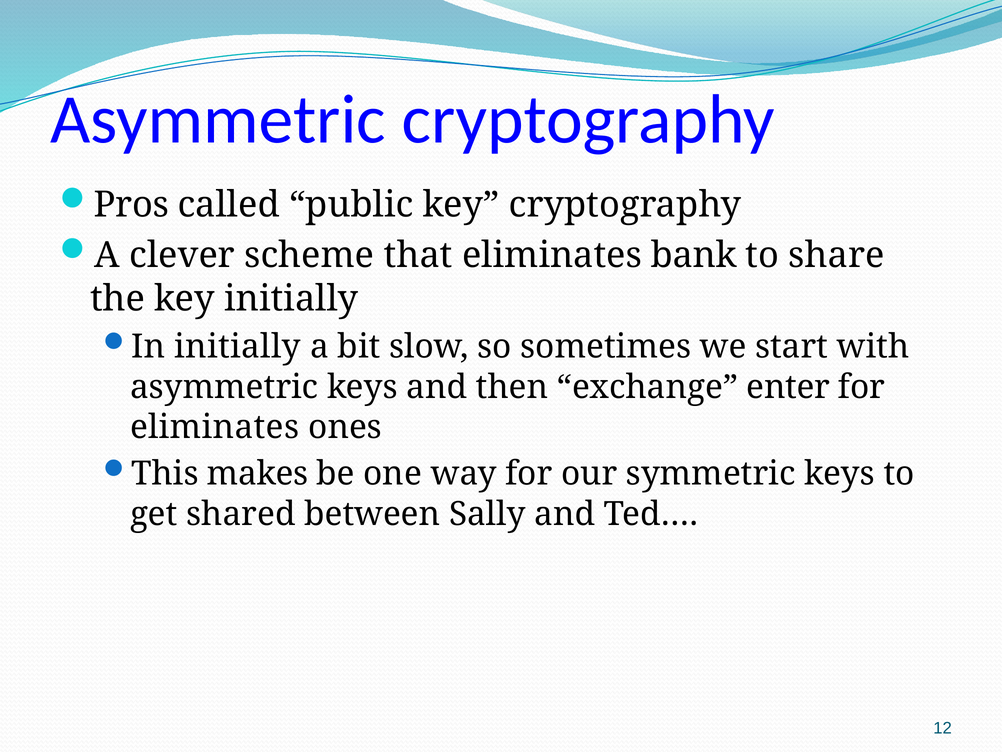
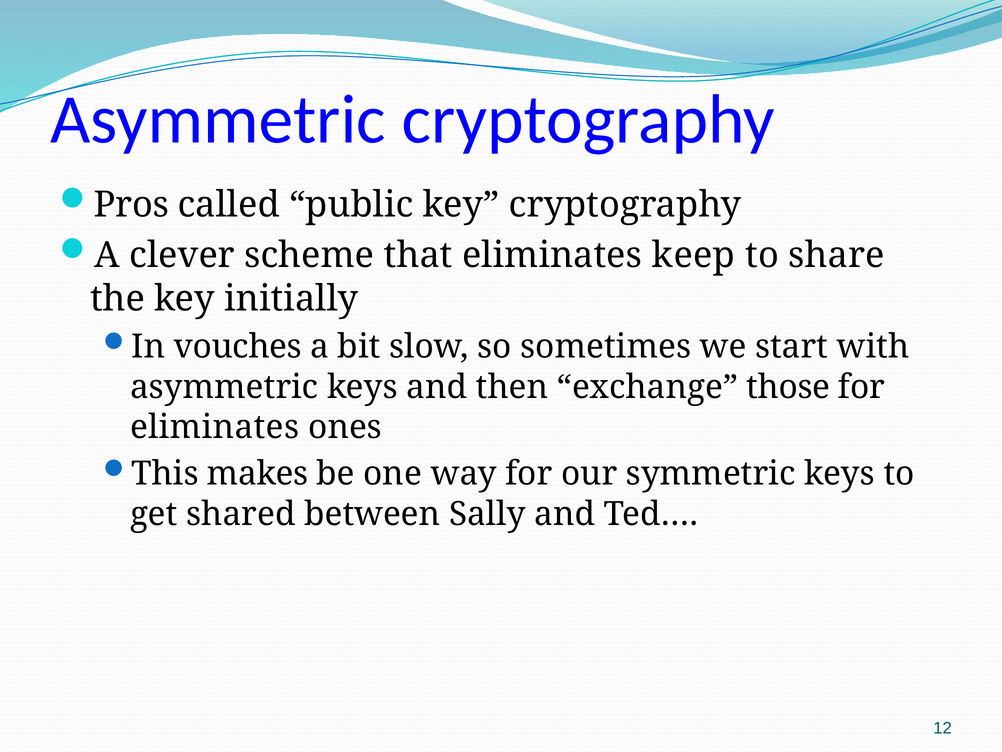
bank: bank -> keep (694, 255)
In initially: initially -> vouches (238, 347)
enter: enter -> those (788, 387)
